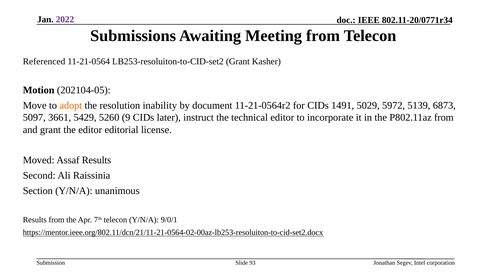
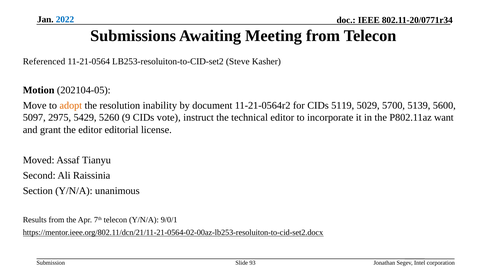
2022 colour: purple -> blue (65, 19)
LB253-resoluiton-to-CID-set2 Grant: Grant -> Steve (238, 62)
1491: 1491 -> 5119 (343, 105)
5972: 5972 -> 5700 (394, 105)
6873: 6873 -> 5600 (444, 105)
3661: 3661 -> 2975 (60, 118)
later: later -> vote (169, 118)
P802.11az from: from -> want (444, 118)
Assaf Results: Results -> Tianyu (96, 160)
